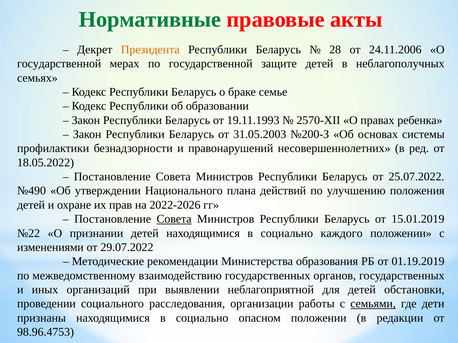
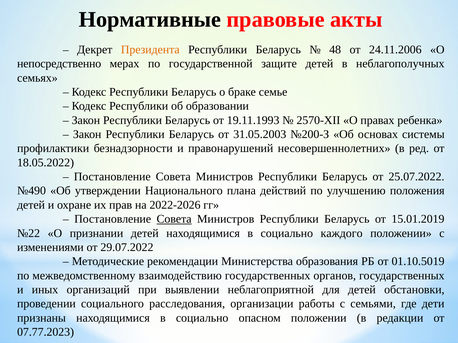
Нормативные colour: green -> black (150, 19)
28: 28 -> 48 (335, 50)
государственной: государственной -> непосредственно (59, 64)
01.19.2019: 01.19.2019 -> 01.10.5019 (418, 262)
семьями underline: present -> none (373, 304)
98.96.4753: 98.96.4753 -> 07.77.2023 (46, 332)
